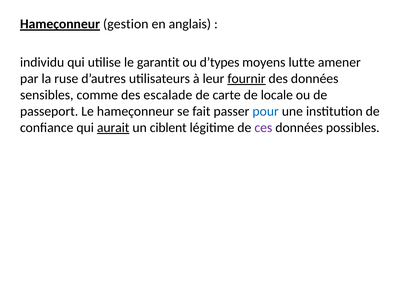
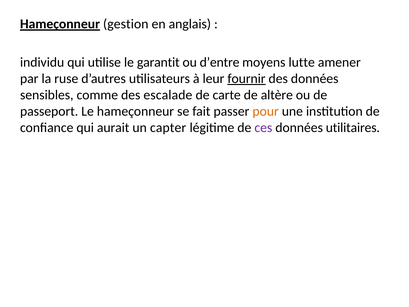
d’types: d’types -> d’entre (220, 62)
locale: locale -> altère (277, 95)
pour colour: blue -> orange (266, 111)
aurait underline: present -> none (113, 128)
ciblent: ciblent -> capter (168, 128)
possibles: possibles -> utilitaires (353, 128)
